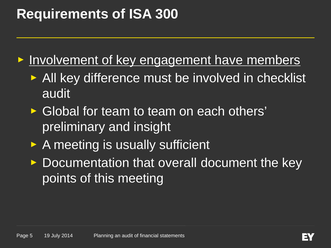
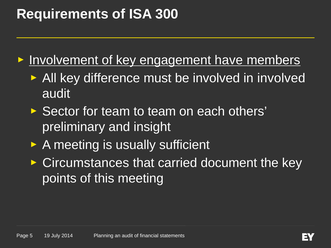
in checklist: checklist -> involved (281, 78)
Global: Global -> Sector (61, 112)
Documentation: Documentation -> Circumstances (86, 163)
overall: overall -> carried (178, 163)
